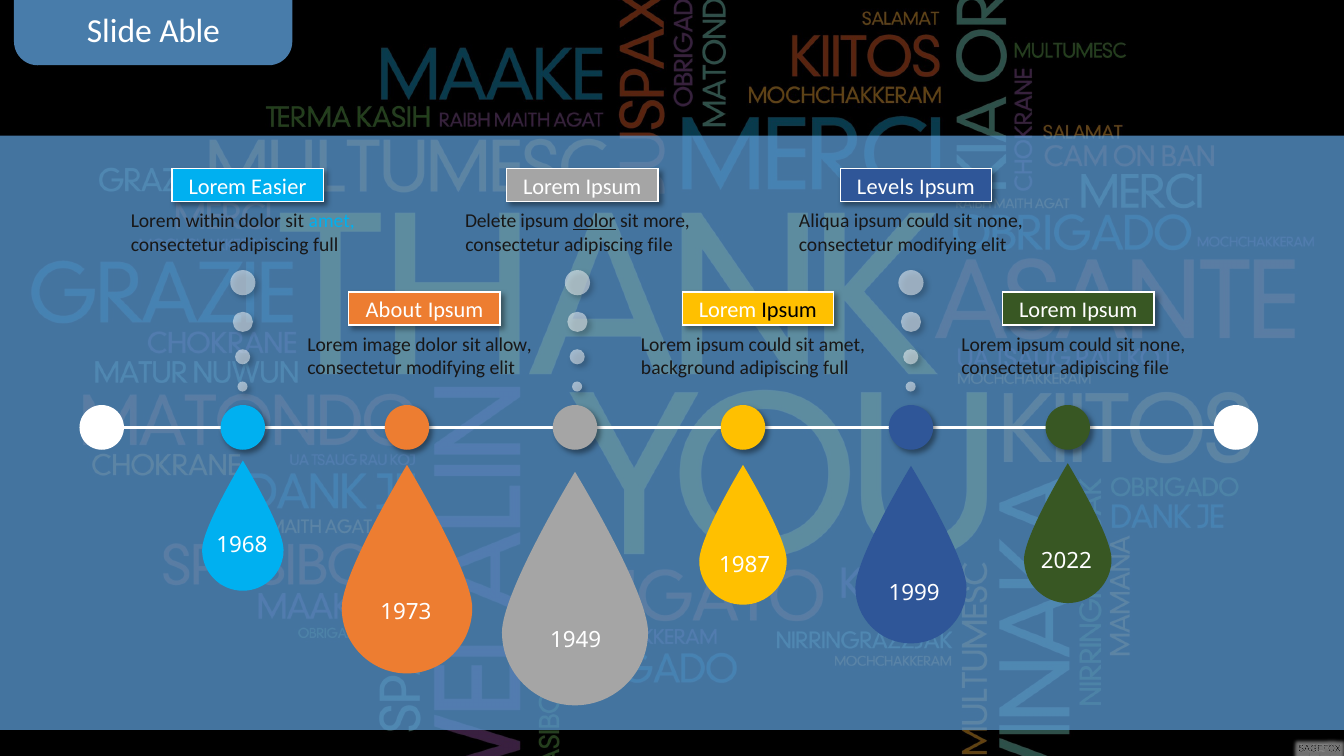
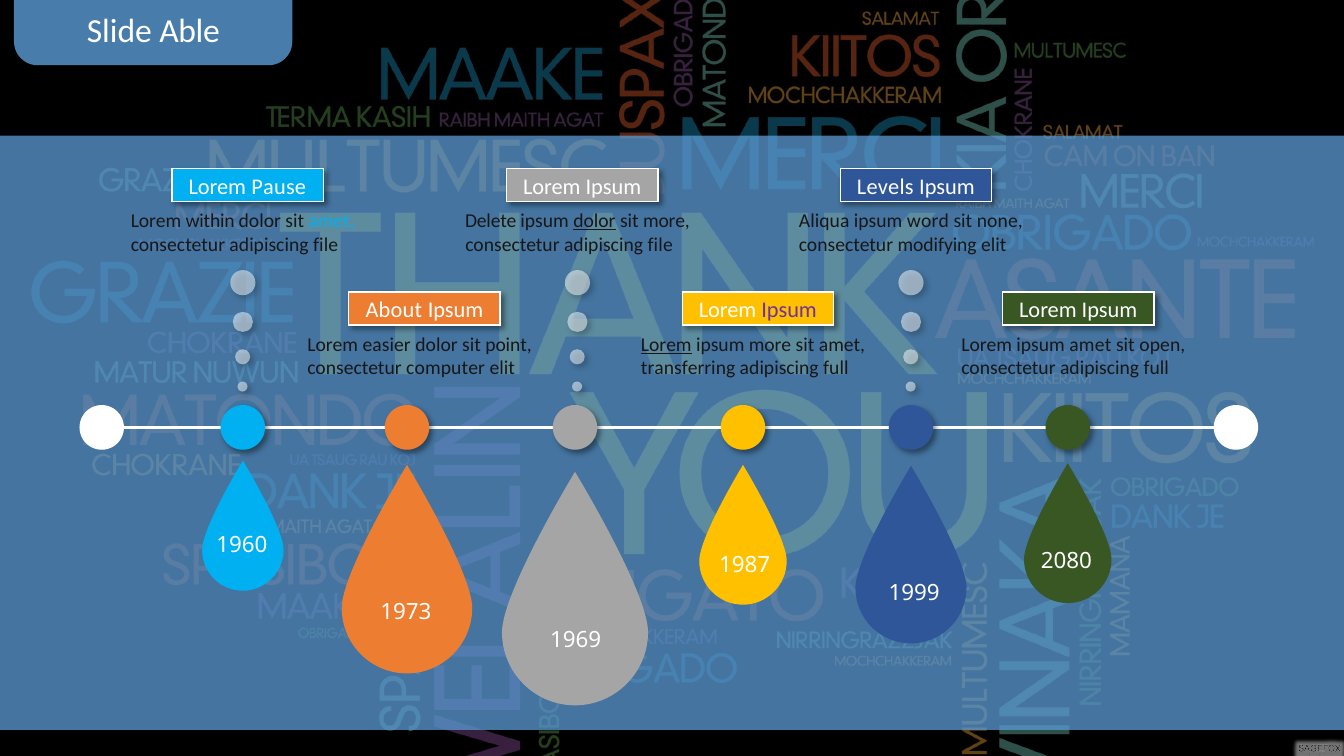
Easier: Easier -> Pause (279, 187)
could: could -> word (928, 221)
full: full -> file (326, 245)
Ipsum colour: black -> purple (789, 310)
image: image -> easier (387, 345)
allow: allow -> point (508, 345)
Lorem underline: none -> present (666, 345)
could: could -> more (770, 345)
could: could -> amet (1090, 345)
none: none -> open (1162, 345)
modifying: modifying -> computer (446, 368)
background: background -> transferring (688, 368)
file: file -> full (1156, 368)
1968: 1968 -> 1960 (242, 545)
2022: 2022 -> 2080 (1066, 561)
1949: 1949 -> 1969 (576, 640)
